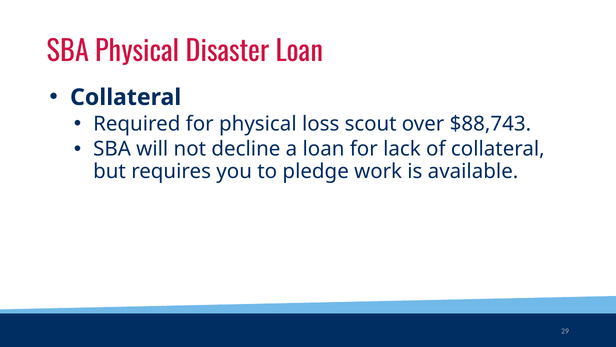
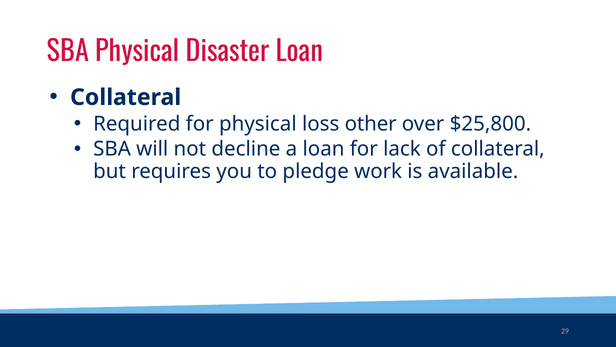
scout: scout -> other (371, 124)
$88,743: $88,743 -> $25,800 (490, 124)
